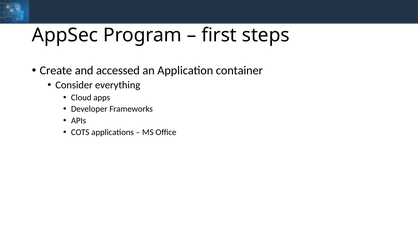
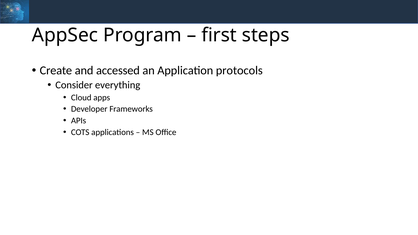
container: container -> protocols (239, 71)
